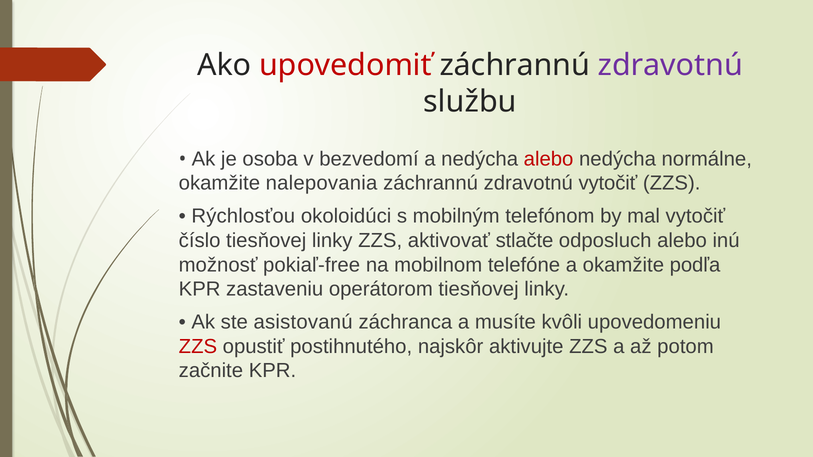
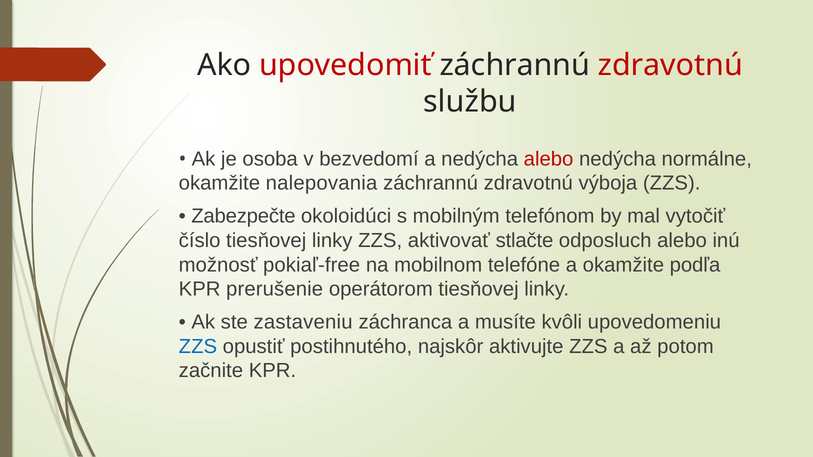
zdravotnú colour: purple -> red (670, 65)
zdravotnú vytočiť: vytočiť -> výboja (608, 183)
Rýchlosťou: Rýchlosťou -> Zabezpečte (243, 216)
zastaveniu: zastaveniu -> prerušenie (275, 289)
asistovanú: asistovanú -> zastaveniu (303, 322)
ZZS colour: red -> blue (198, 347)
